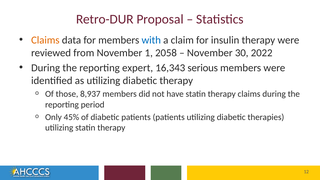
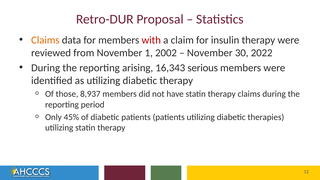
with colour: blue -> red (151, 40)
2058: 2058 -> 2002 (166, 53)
expert: expert -> arising (138, 68)
